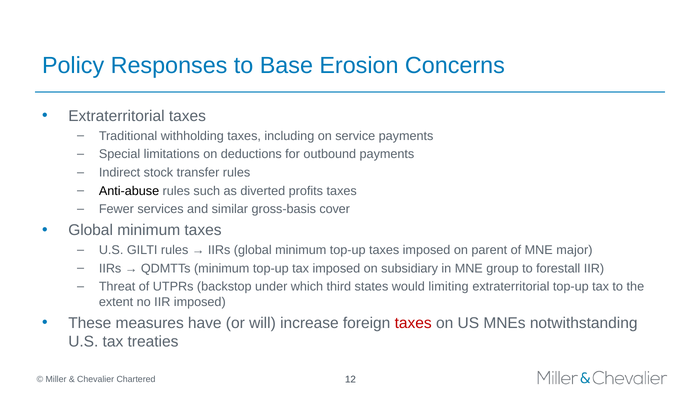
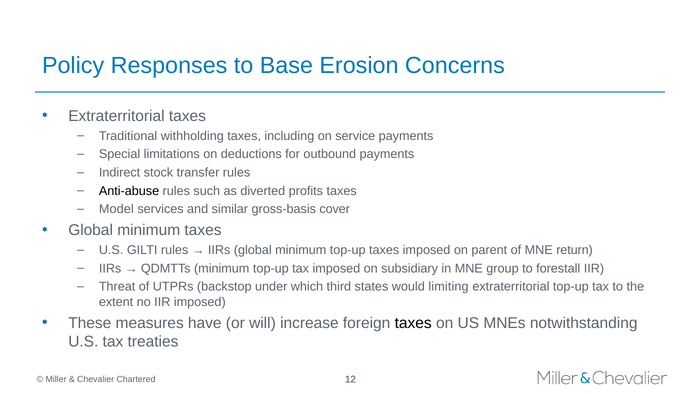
Fewer: Fewer -> Model (116, 209)
major: major -> return (575, 250)
taxes colour: red -> black (413, 323)
